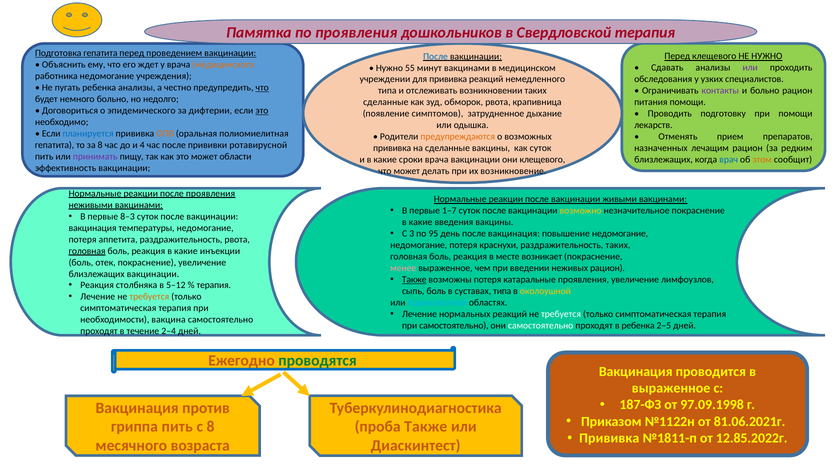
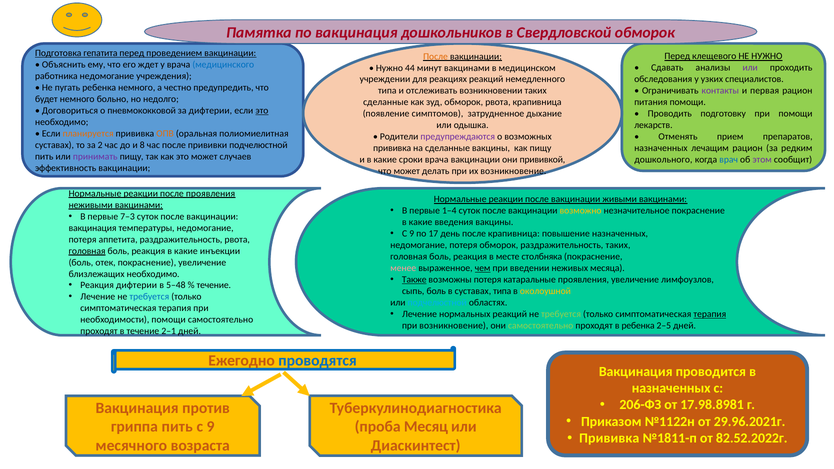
по проявления: проявления -> вакцинация (356, 33)
Свердловской терапия: терапия -> обморок (645, 33)
После colour: blue -> orange (435, 56)
медицинского colour: orange -> blue (223, 65)
55: 55 -> 44 (410, 68)
для прививка: прививка -> реакциях (448, 79)
ребенка анализы: анализы -> немного (137, 88)
что underline: present -> none (262, 88)
и больно: больно -> первая (765, 91)
эпидемического: эпидемического -> пневмококковой (142, 111)
планируется colour: blue -> orange (88, 133)
предупреждаются colour: orange -> purple (458, 137)
гепатита: гепатита -> суставах (55, 145)
за 8: 8 -> 2 (100, 145)
4: 4 -> 8 (142, 145)
прививки ротавирусной: ротавирусной -> подчелюстной (258, 145)
как суток: суток -> пищу (541, 148)
области: области -> случаев (235, 156)
близлежащих: близлежащих -> дошкольного (663, 159)
этом colour: orange -> purple (762, 159)
они клещевого: клещевого -> прививкой (542, 160)
1–7: 1–7 -> 1–4 (449, 211)
8–3: 8–3 -> 7–3 (128, 217)
3: 3 -> 9 (412, 234)
95: 95 -> 17 (433, 234)
после вакцинация: вакцинация -> крапивница (514, 234)
повышение недомогание: недомогание -> назначенных (620, 234)
потеря краснухи: краснухи -> обморок (499, 245)
возникает: возникает -> столбняка (542, 257)
чем underline: none -> present (483, 268)
неживых рацион: рацион -> месяца (607, 268)
близлежащих вакцинации: вакцинации -> необходимо (153, 274)
Реакция столбняка: столбняка -> дифтерии (137, 285)
5–12: 5–12 -> 5–48 (176, 285)
терапия: терапия -> течение (214, 285)
требуется colour: orange -> blue (149, 297)
требуется colour: white -> light green (561, 314)
терапия underline: none -> present (710, 314)
необходимости вакцина: вакцина -> помощи (169, 320)
при самостоятельно: самостоятельно -> возникновение (454, 326)
самостоятельно colour: white -> light green (541, 326)
2–4: 2–4 -> 2–1 (169, 331)
проводятся colour: green -> blue (318, 361)
выраженное: выраженное -> назначенных (671, 388)
187-ФЗ: 187-ФЗ -> 206-ФЗ (640, 405)
97.09.1998: 97.09.1998 -> 17.98.8981 (712, 405)
81.06.2021г: 81.06.2021г -> 29.96.2021г (750, 422)
проба Также: Также -> Месяц (426, 427)
8: 8 -> 9 (211, 427)
12.85.2022г: 12.85.2022г -> 82.52.2022г (752, 438)
